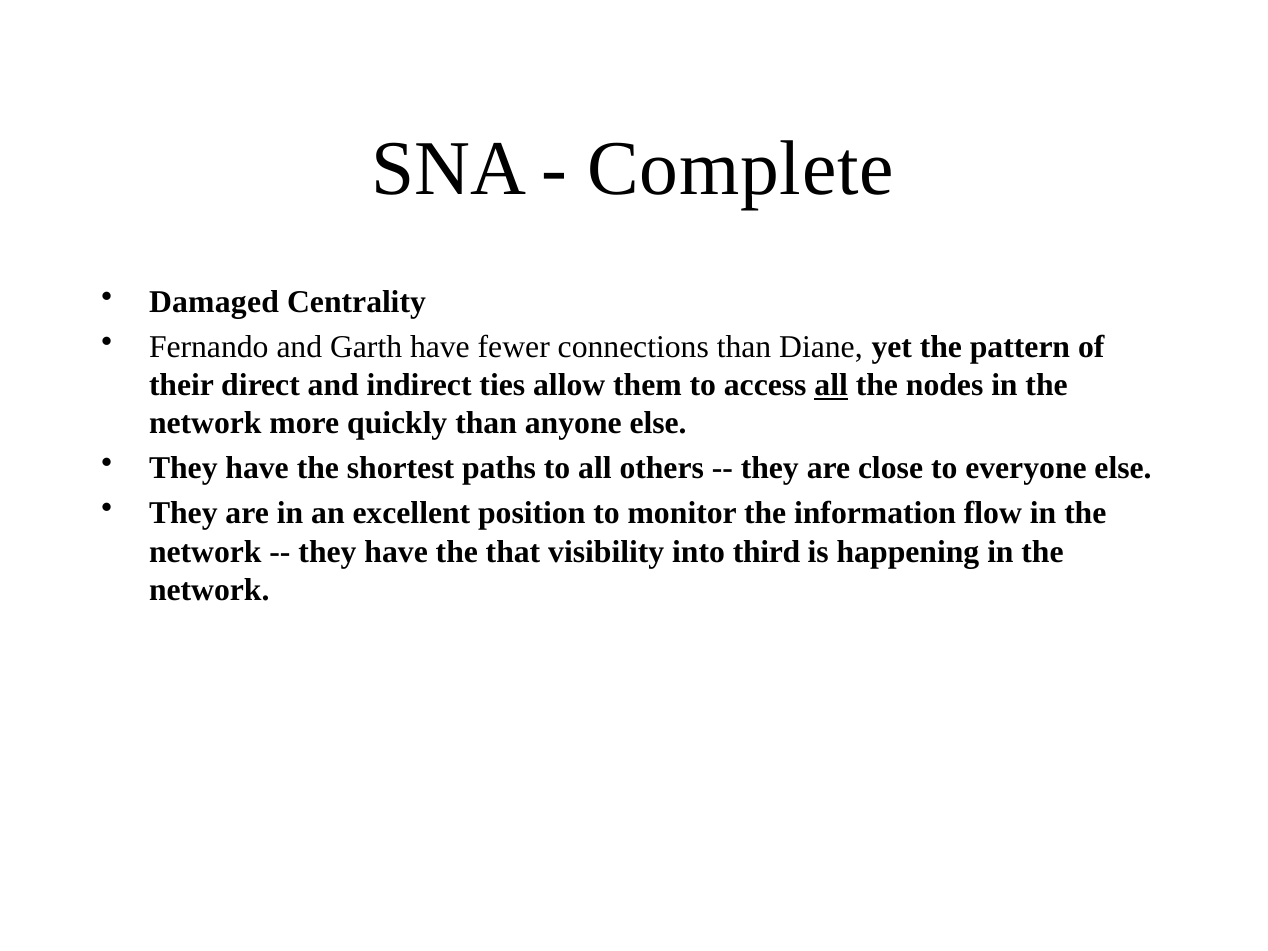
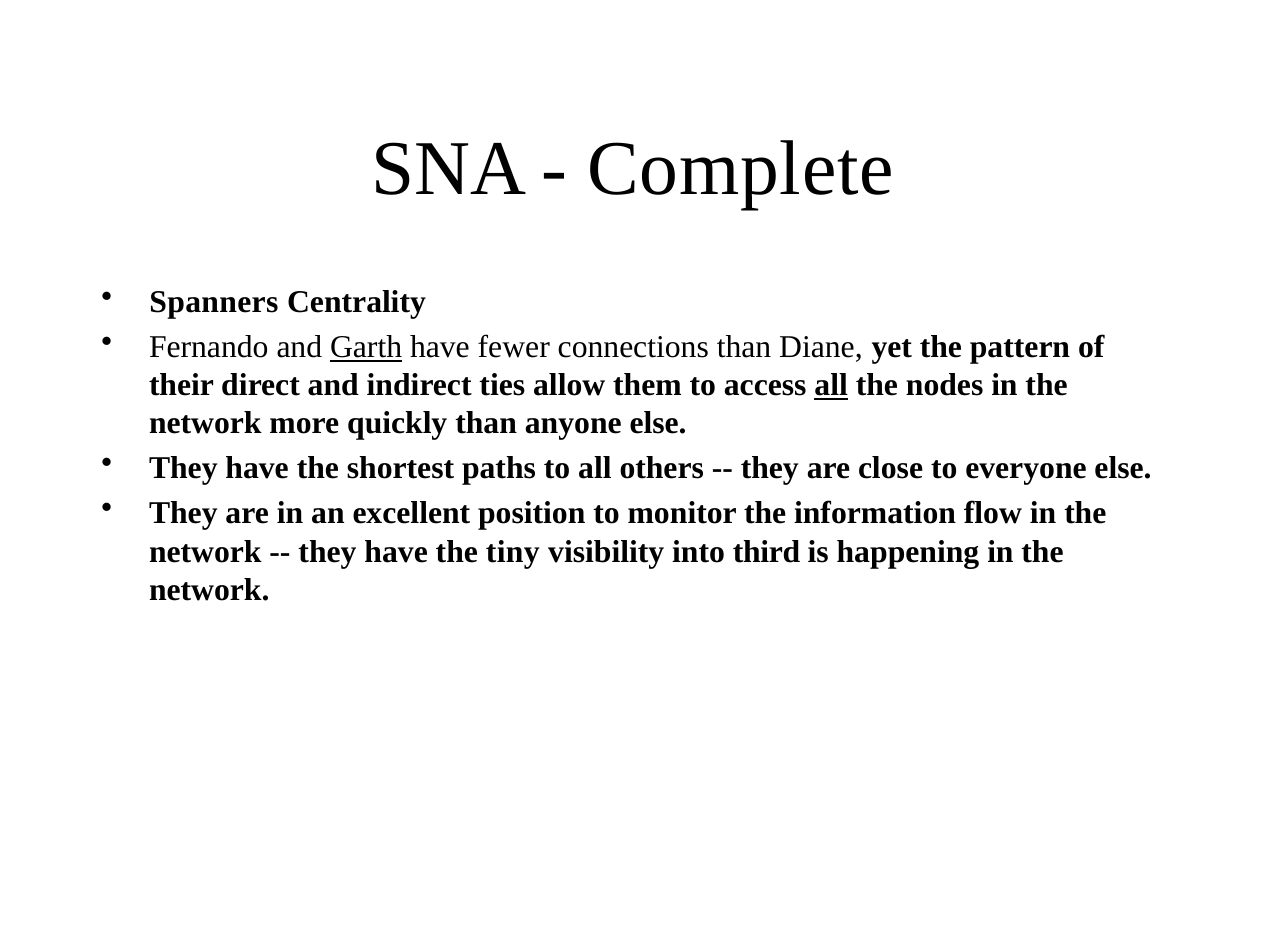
Damaged: Damaged -> Spanners (214, 302)
Garth underline: none -> present (366, 347)
that: that -> tiny (513, 552)
